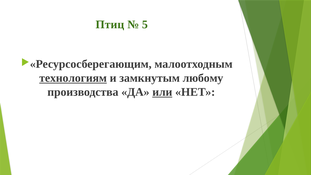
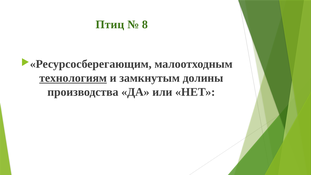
5: 5 -> 8 (145, 25)
любому: любому -> долины (203, 78)
или underline: present -> none (162, 92)
